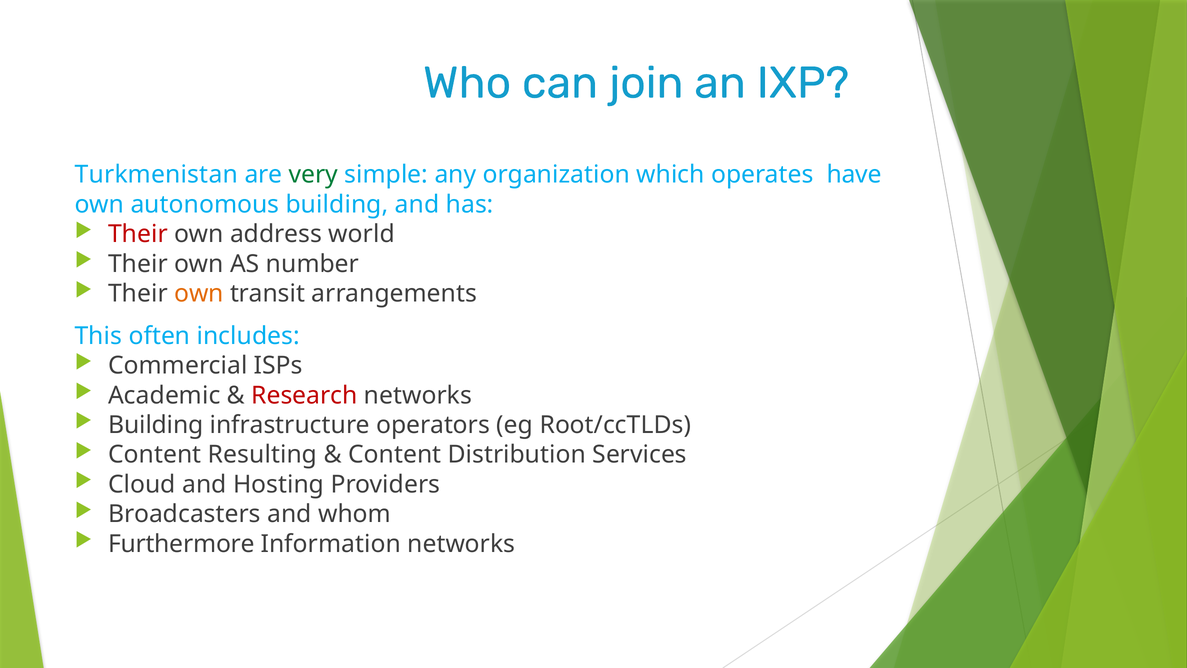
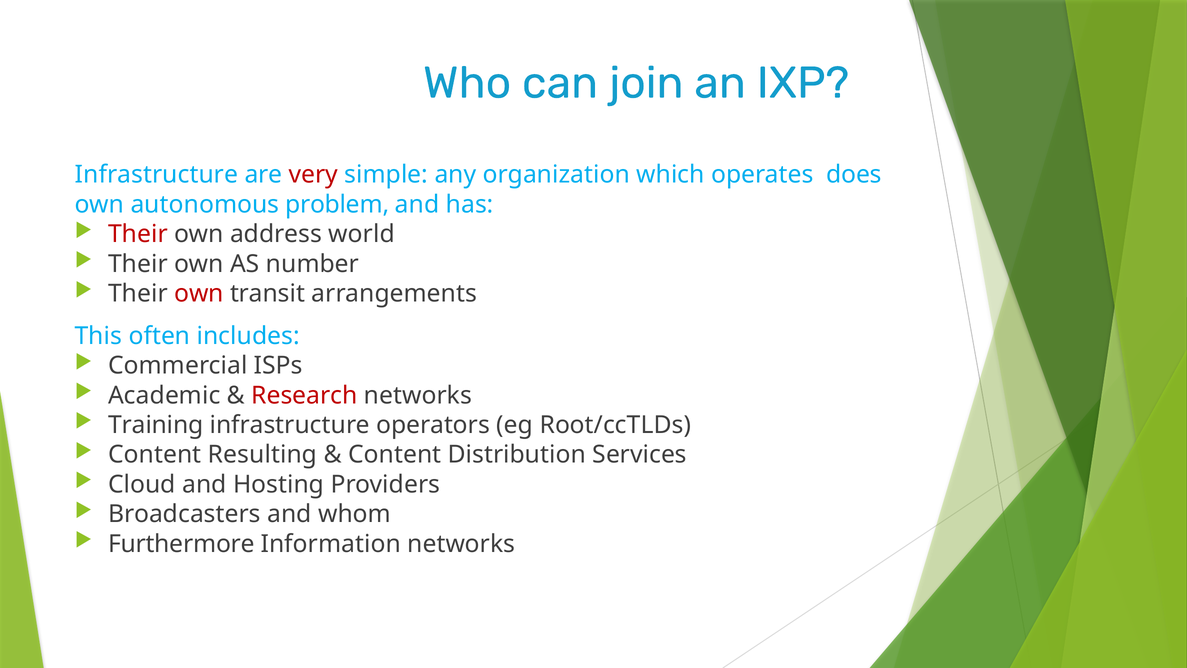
Turkmenistan: Turkmenistan -> Infrastructure (156, 175)
very colour: green -> red (313, 175)
have: have -> does (854, 175)
autonomous building: building -> problem (337, 204)
own colour: orange -> red (199, 294)
Building: Building -> Training (156, 425)
